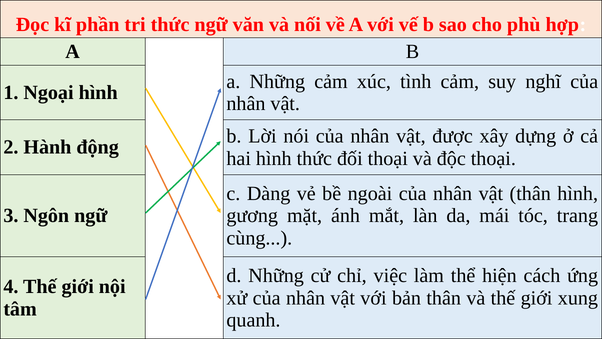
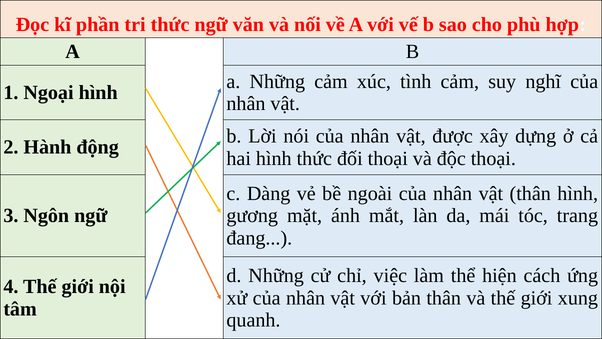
cùng: cùng -> đang (259, 238)
